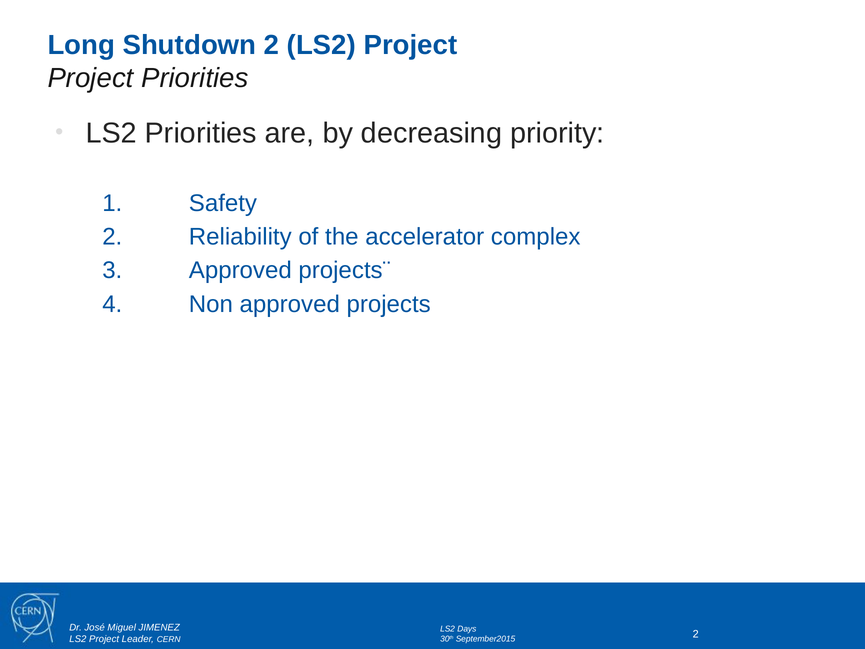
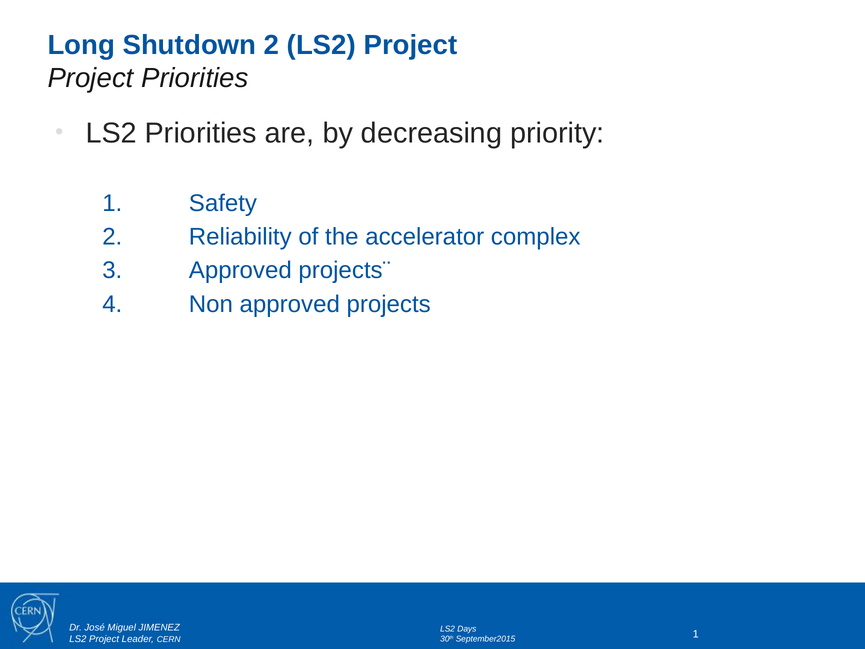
2: 2 -> 1 (696, 634)
